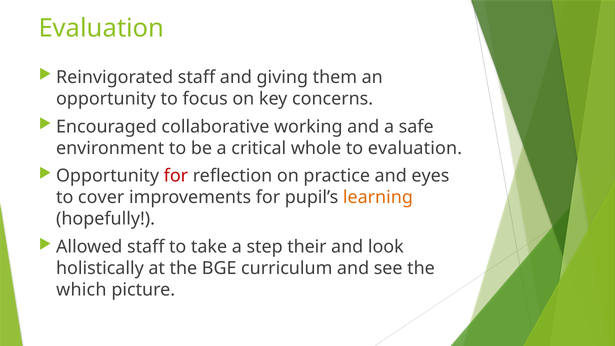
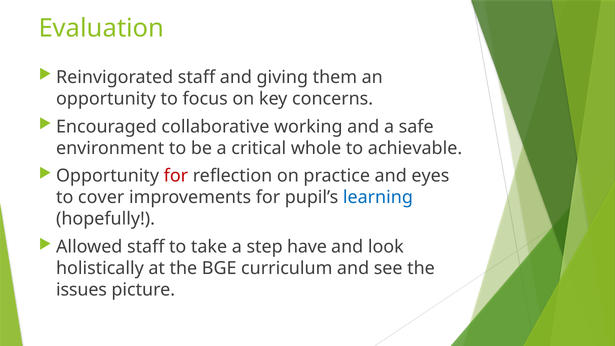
to evaluation: evaluation -> achievable (415, 148)
learning colour: orange -> blue (378, 197)
their: their -> have (307, 247)
which: which -> issues (82, 290)
